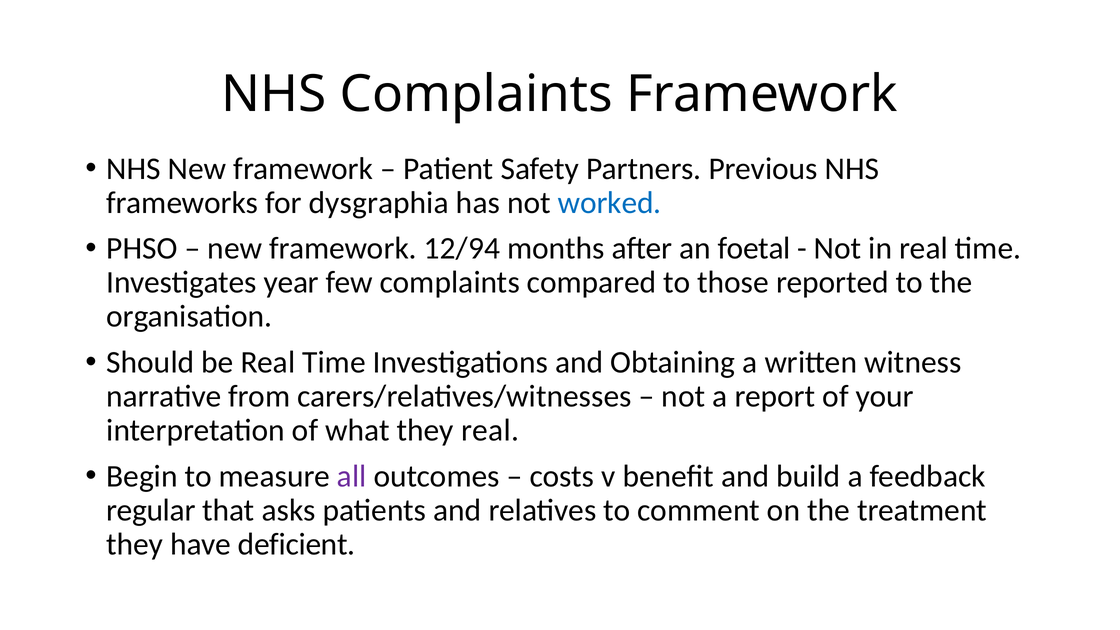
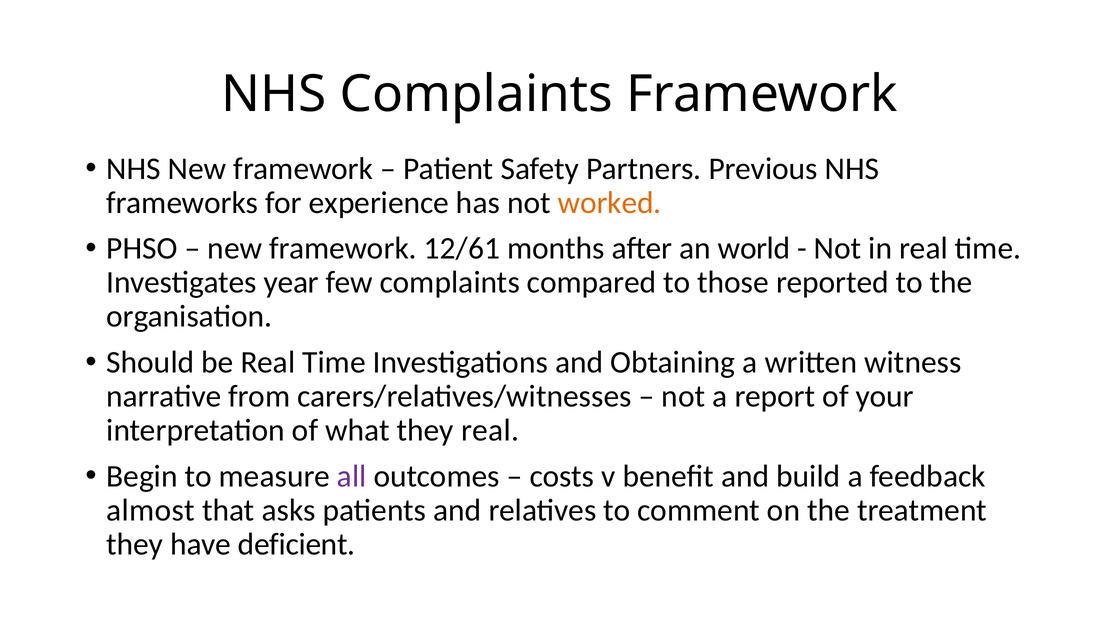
dysgraphia: dysgraphia -> experience (379, 203)
worked colour: blue -> orange (610, 203)
12/94: 12/94 -> 12/61 (462, 248)
foetal: foetal -> world (754, 248)
regular: regular -> almost (151, 510)
